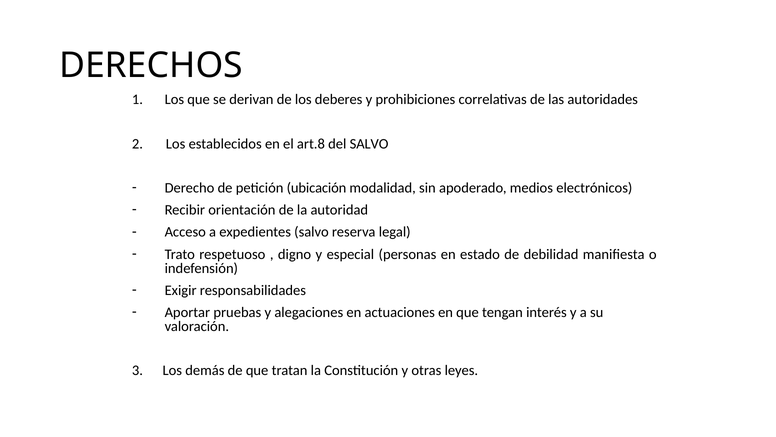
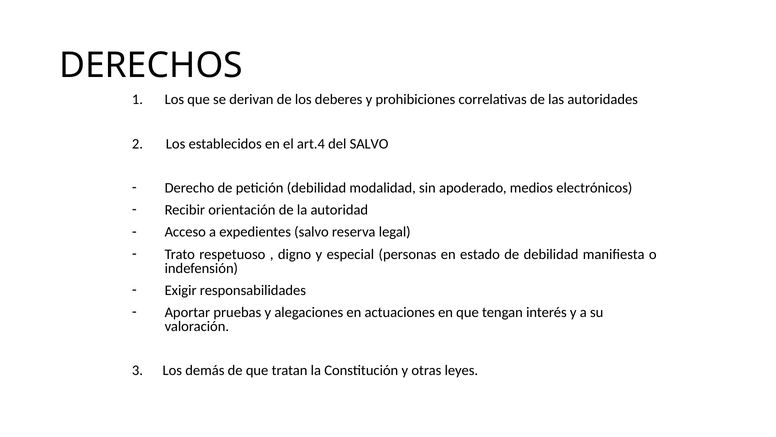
art.8: art.8 -> art.4 (311, 144)
petición ubicación: ubicación -> debilidad (316, 188)
